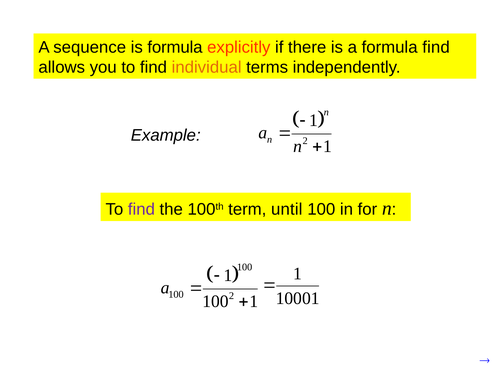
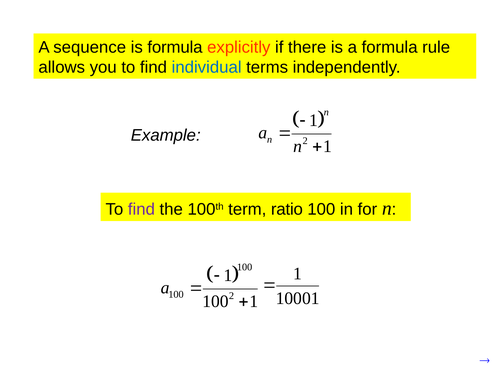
formula find: find -> rule (436, 47)
individual colour: orange -> blue (207, 67)
until: until -> ratio (287, 209)
